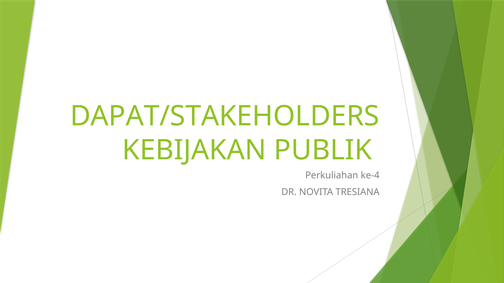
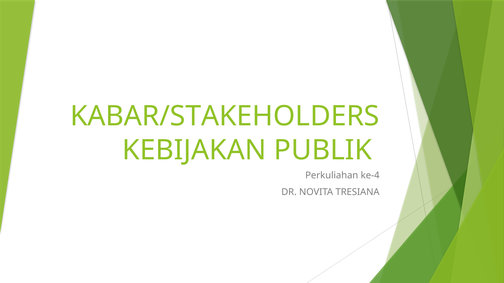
DAPAT/STAKEHOLDERS: DAPAT/STAKEHOLDERS -> KABAR/STAKEHOLDERS (225, 116)
